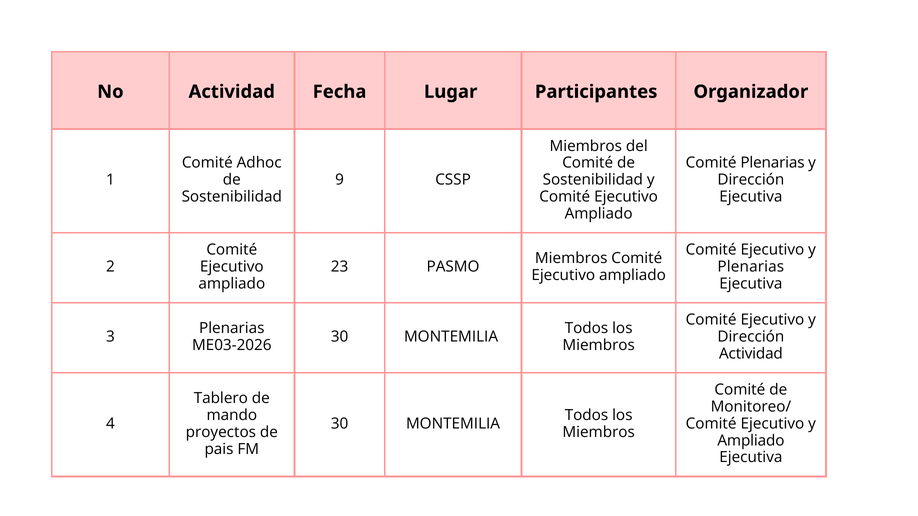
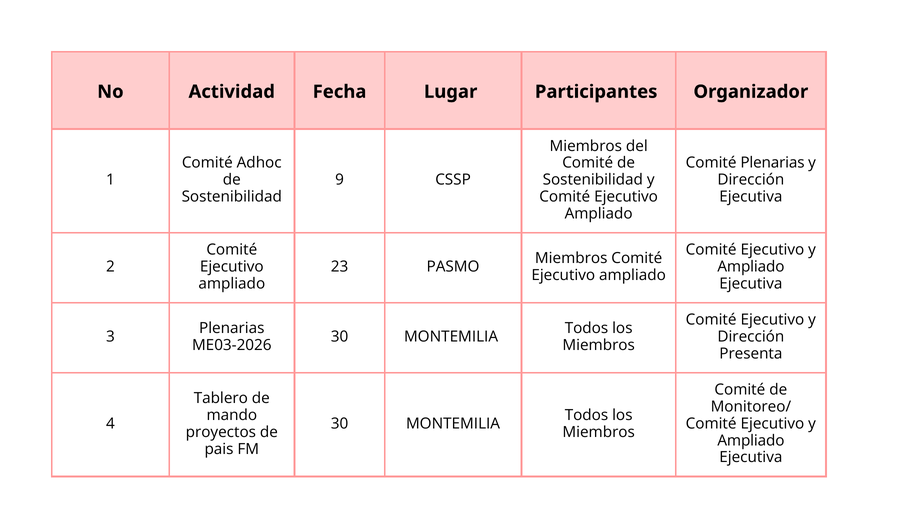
Plenarias: Plenarias -> Ampliado (751, 267)
Actividad: Actividad -> Presenta (751, 354)
